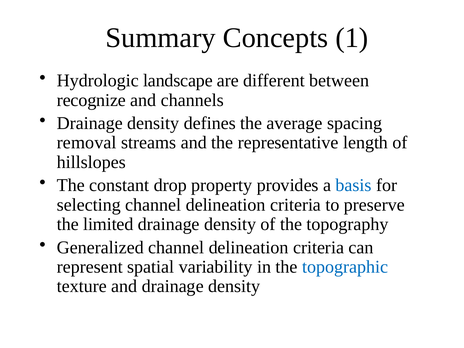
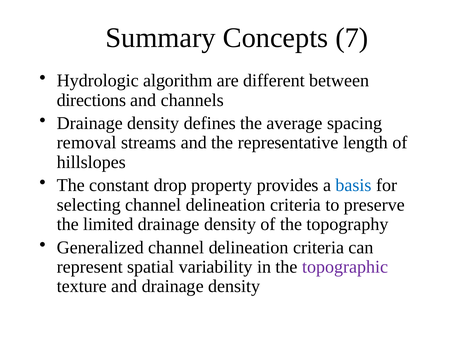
1: 1 -> 7 (352, 38)
landscape: landscape -> algorithm (178, 81)
recognize: recognize -> directions (91, 100)
topographic colour: blue -> purple (345, 267)
